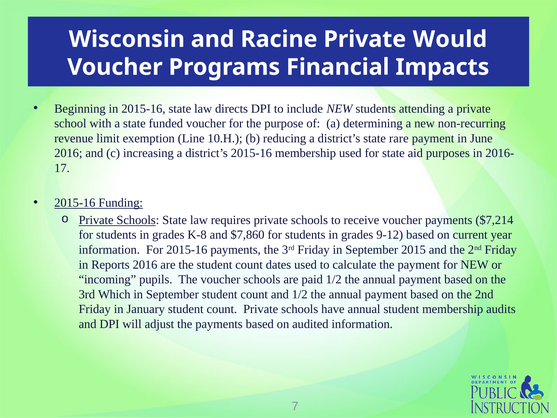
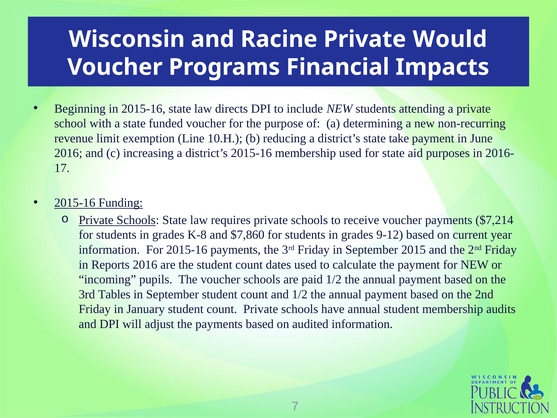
rare: rare -> take (399, 138)
Which: Which -> Tables (114, 294)
